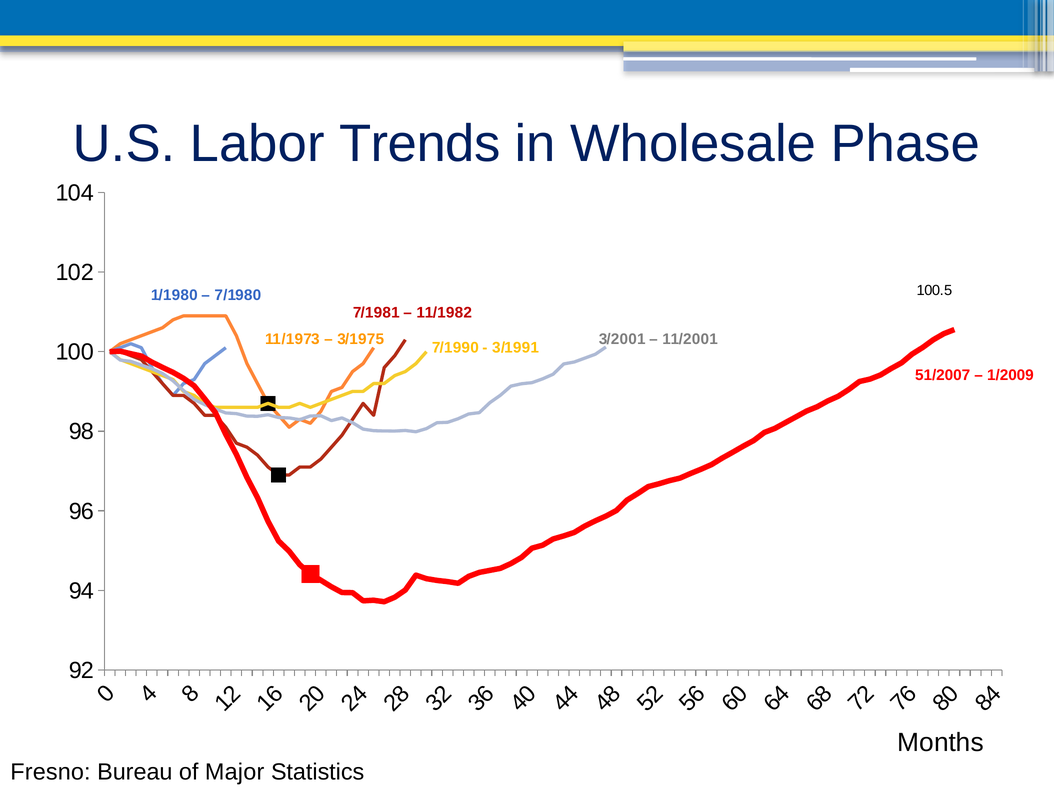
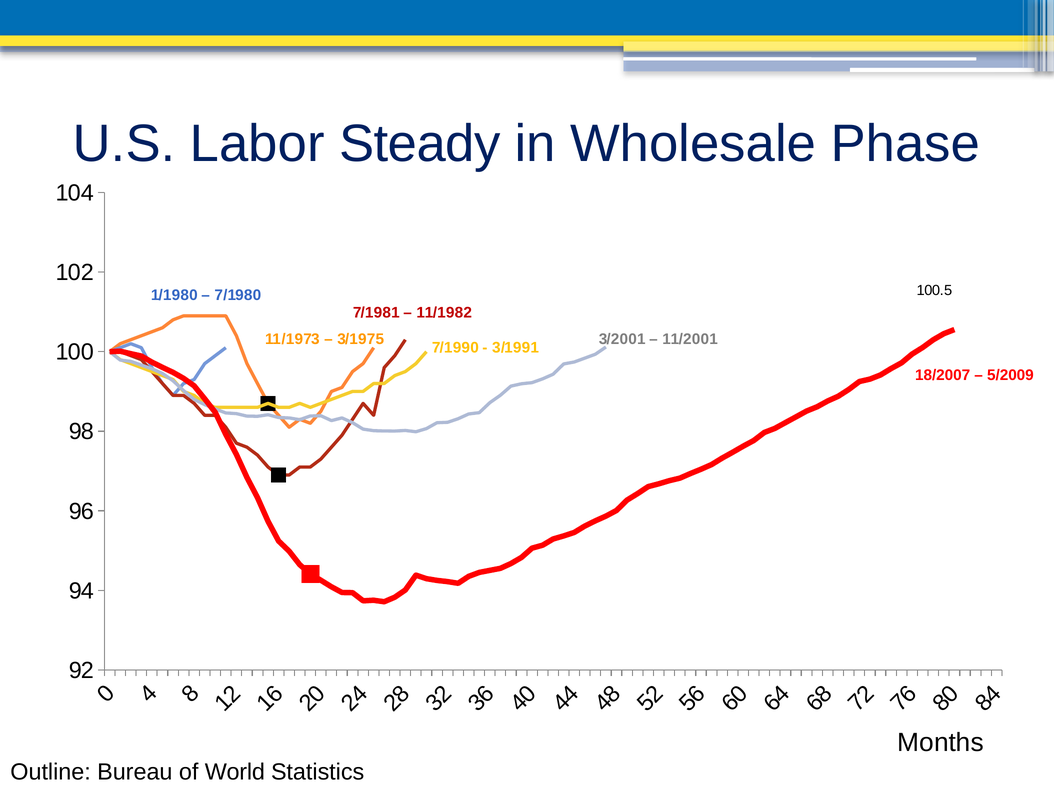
Trends: Trends -> Steady (420, 144)
51/2007: 51/2007 -> 18/2007 (943, 376)
1/2009: 1/2009 -> 5/2009 (1010, 376)
Fresno: Fresno -> Outline (51, 772)
Major: Major -> World (235, 772)
